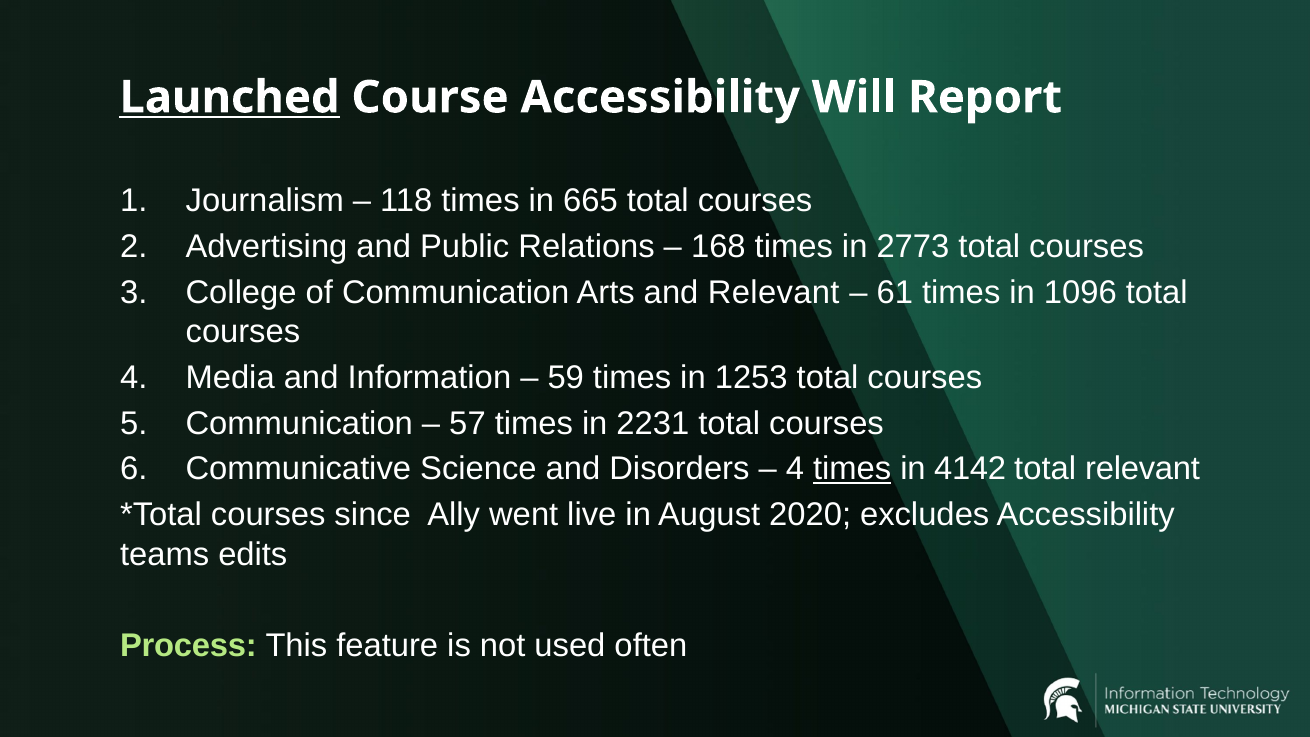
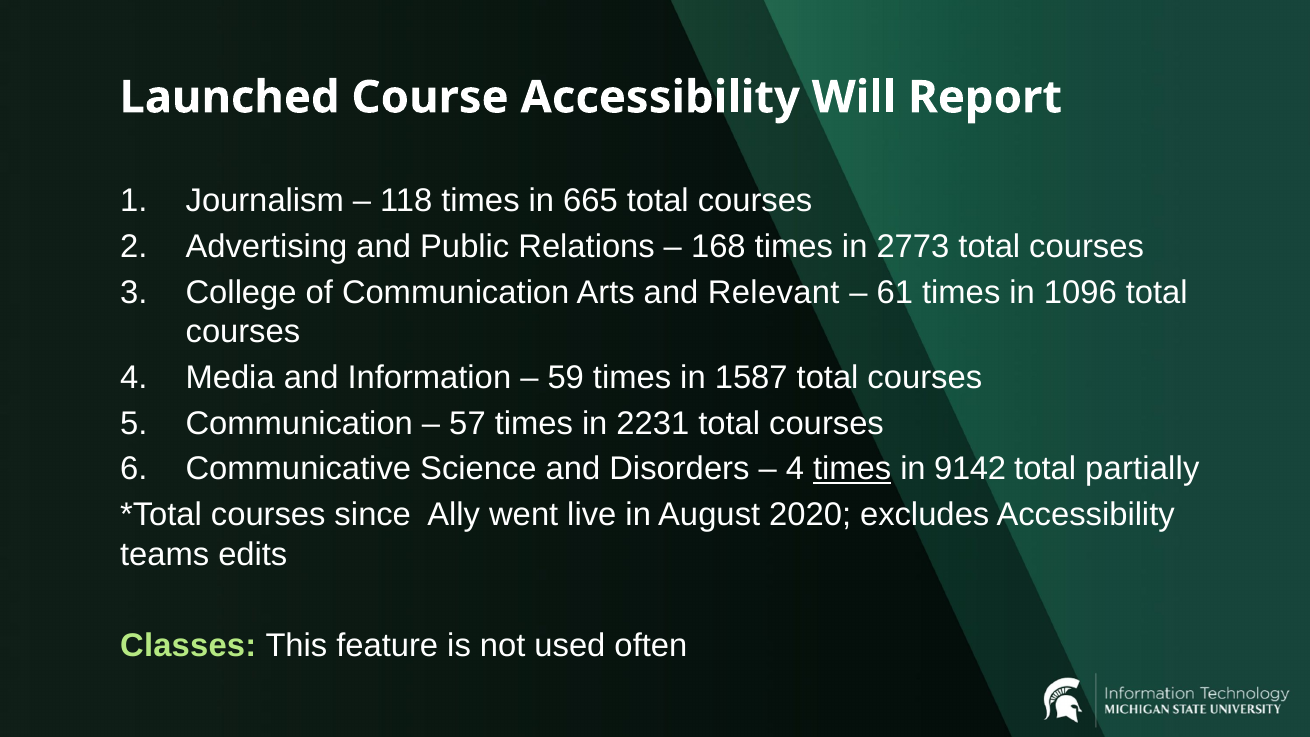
Launched underline: present -> none (230, 97)
1253: 1253 -> 1587 (751, 377)
4142: 4142 -> 9142 (970, 469)
total relevant: relevant -> partially (1142, 469)
Process: Process -> Classes (188, 646)
